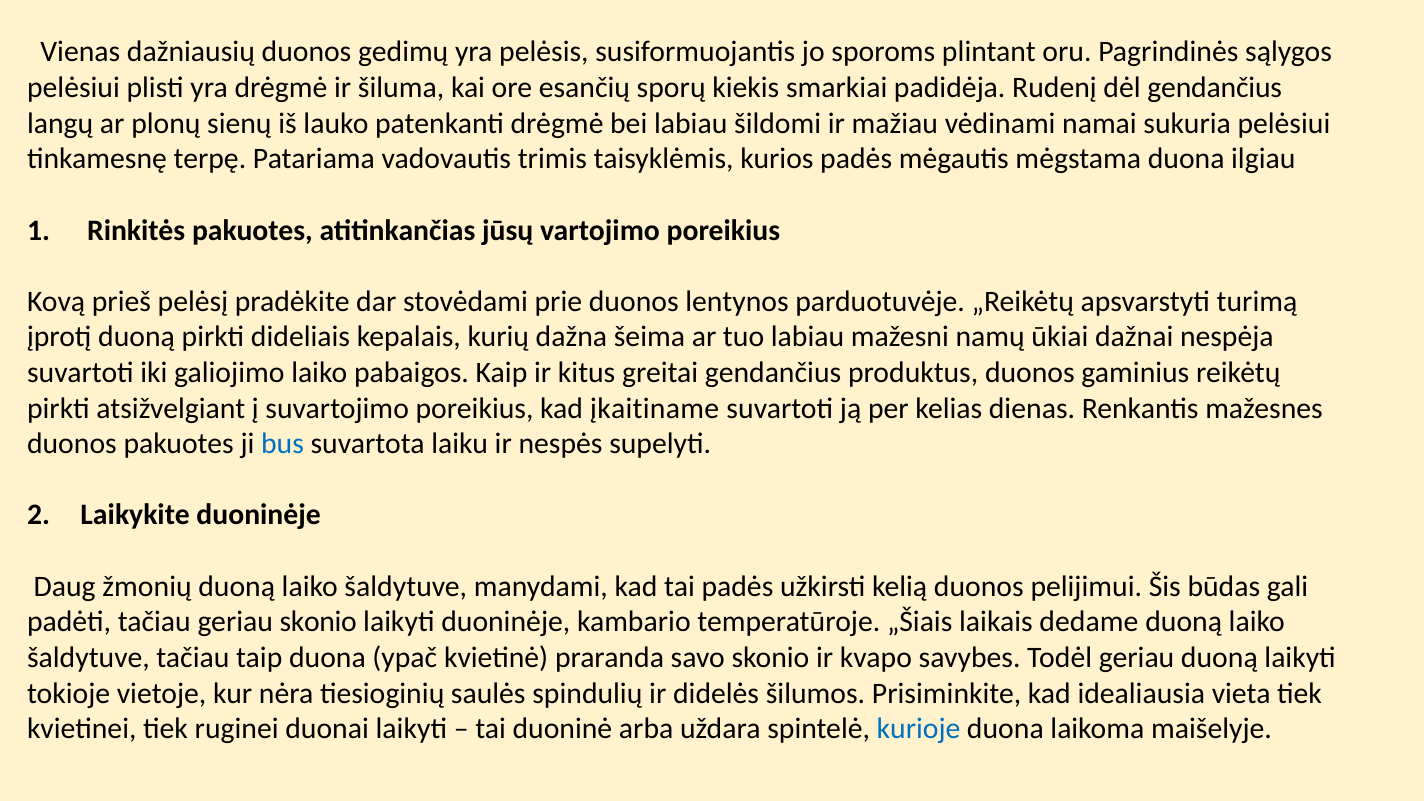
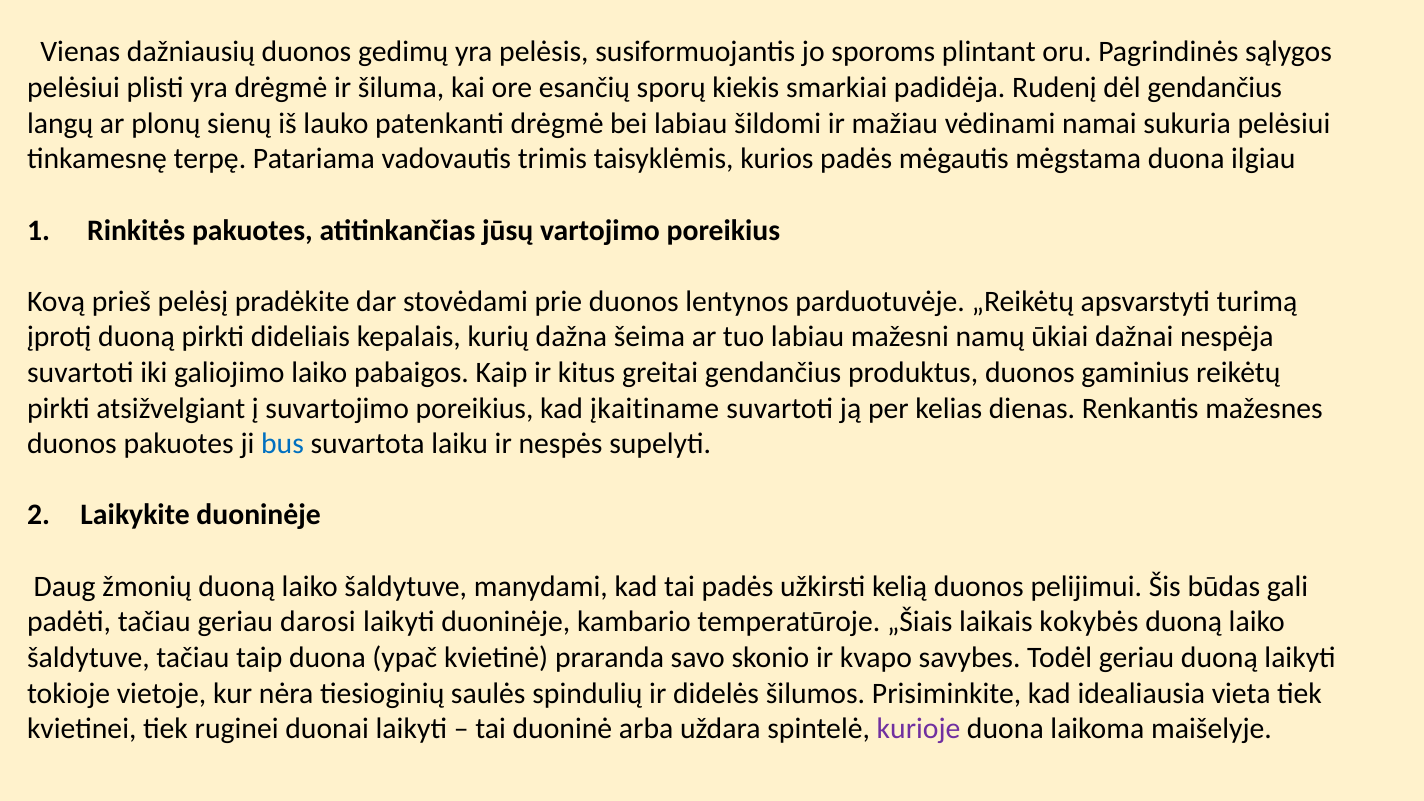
geriau skonio: skonio -> darosi (318, 622)
dedame: dedame -> kokybės (1089, 622)
kurioje colour: blue -> purple (919, 729)
